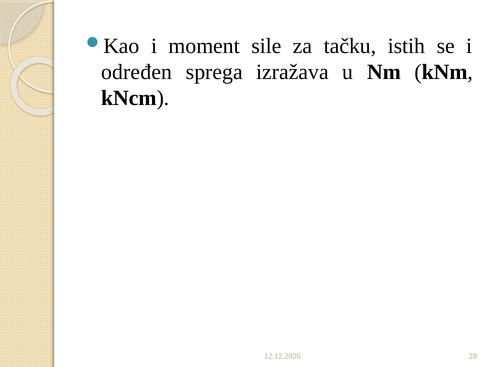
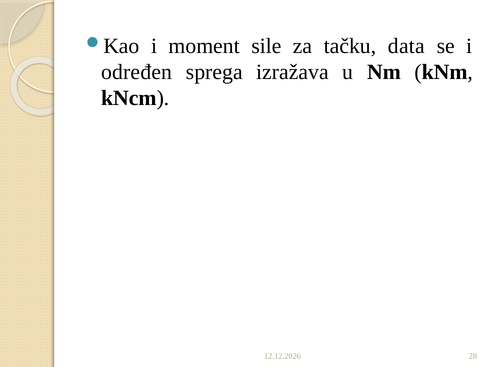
istih: istih -> data (406, 46)
